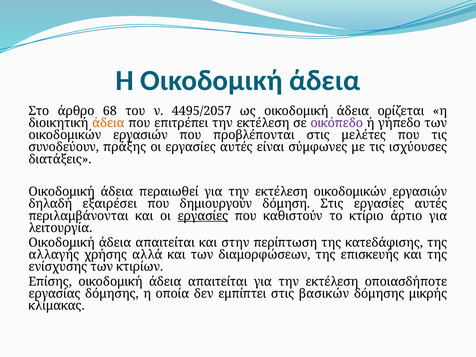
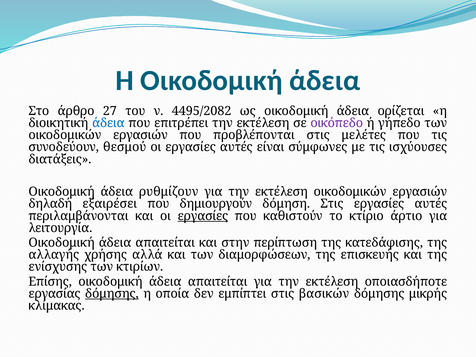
68: 68 -> 27 (110, 111)
4495/2057: 4495/2057 -> 4495/2082 (202, 111)
άδεια colour: orange -> blue (108, 123)
πράξης: πράξης -> θεσμού (125, 147)
περαιωθεί: περαιωθεί -> ρυθμίζουν (169, 192)
δόμησης underline: none -> present (112, 294)
